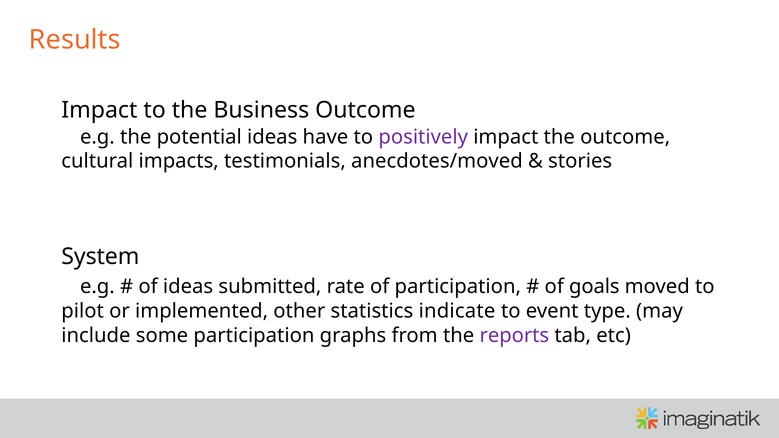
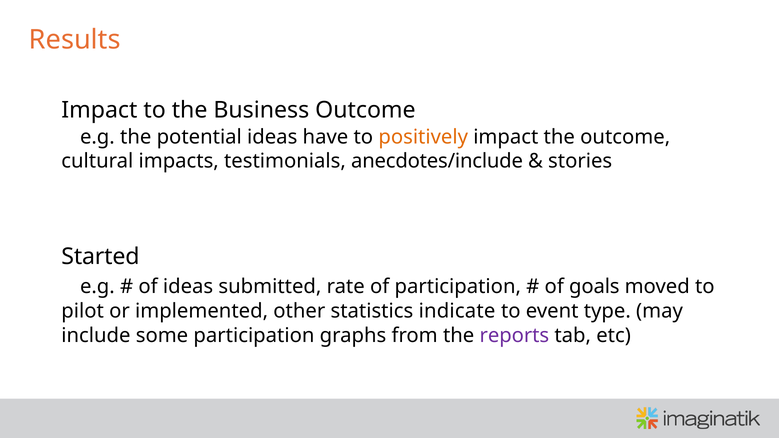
positively colour: purple -> orange (423, 137)
anecdotes/moved: anecdotes/moved -> anecdotes/include (437, 161)
System: System -> Started (100, 257)
